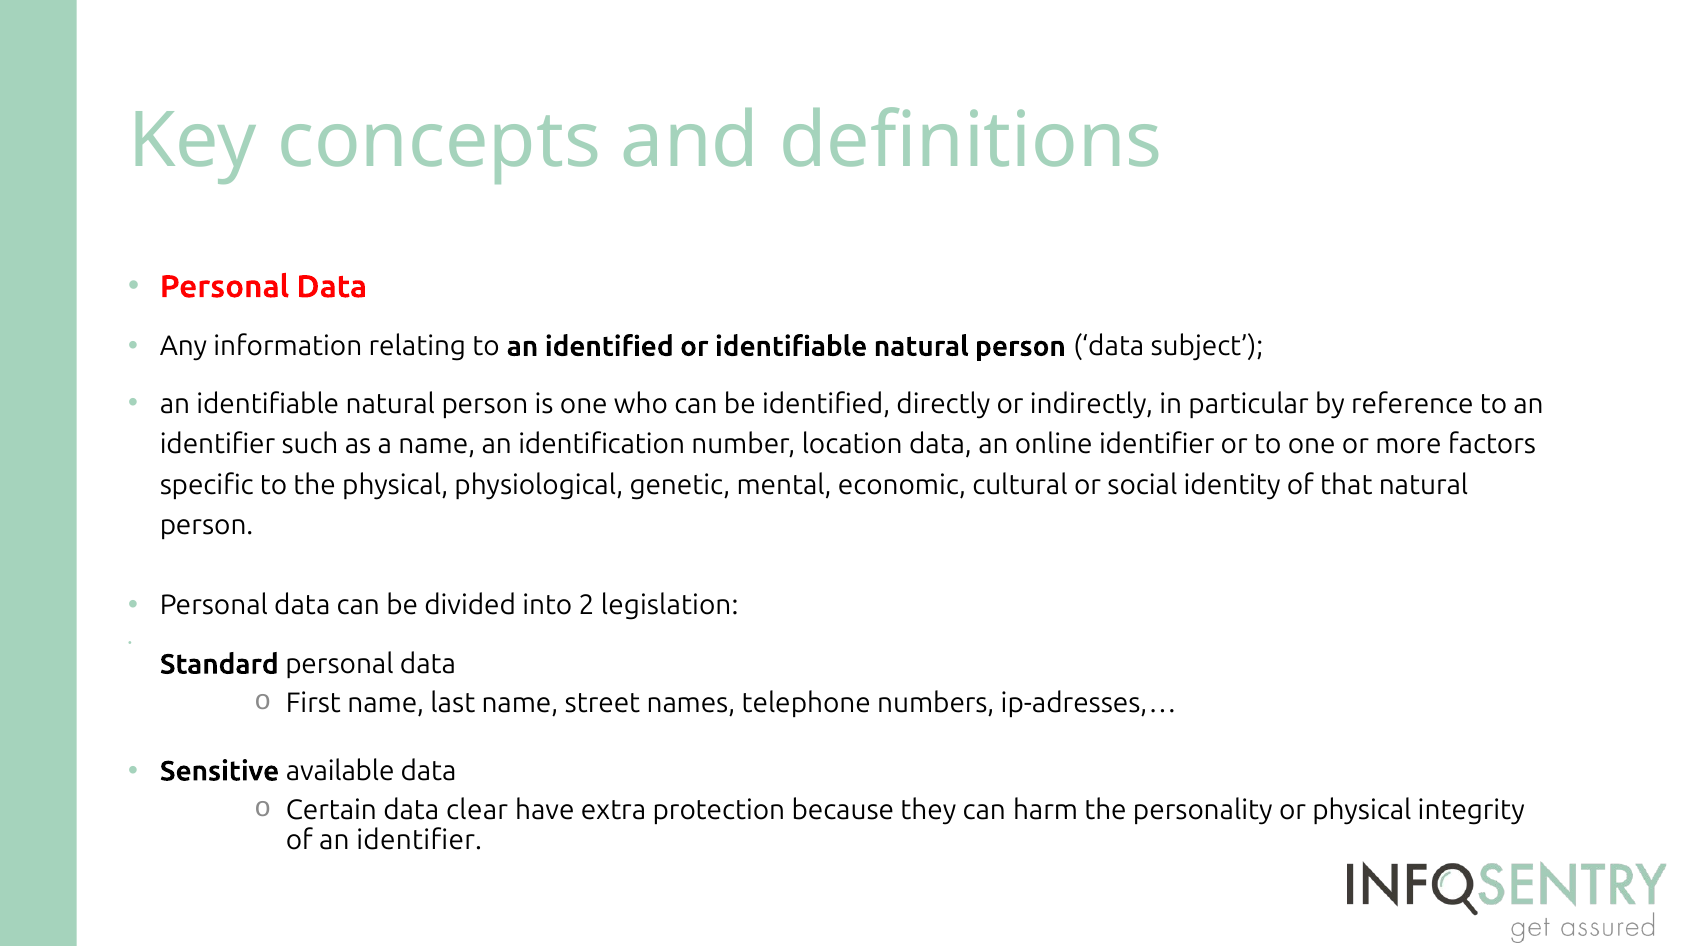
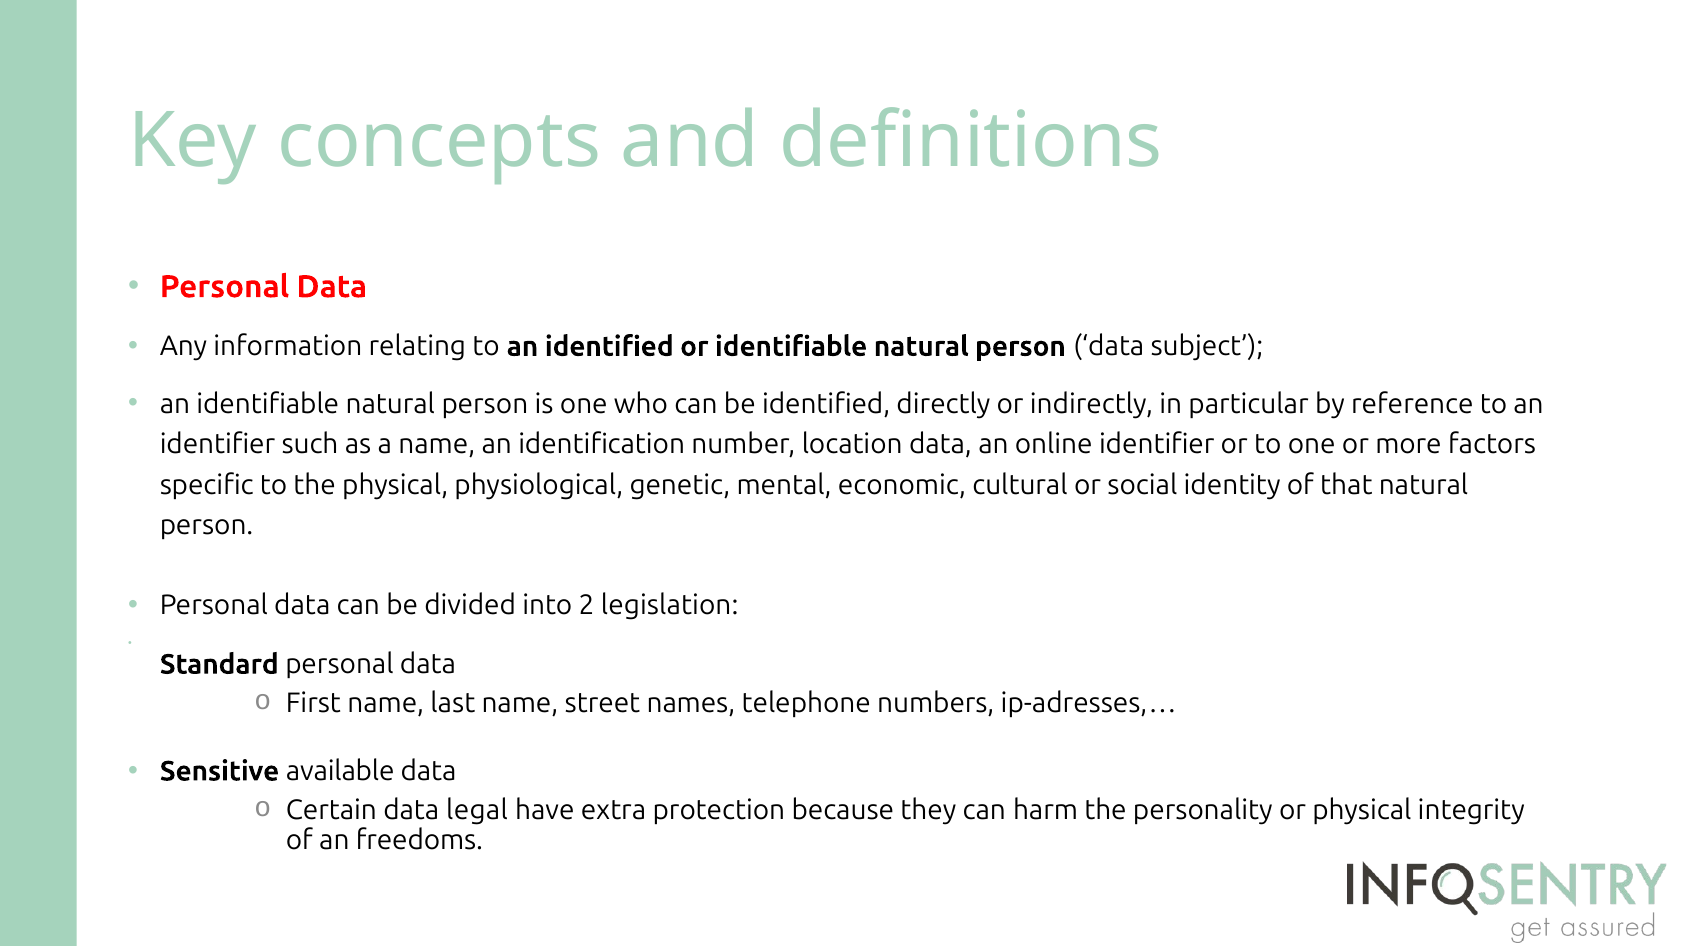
clear: clear -> legal (477, 810)
of an identifier: identifier -> freedoms (419, 841)
